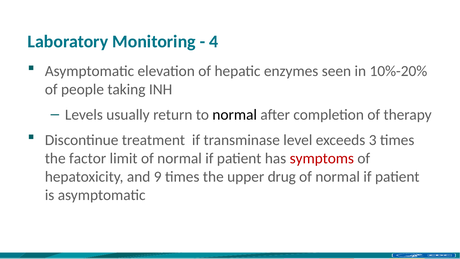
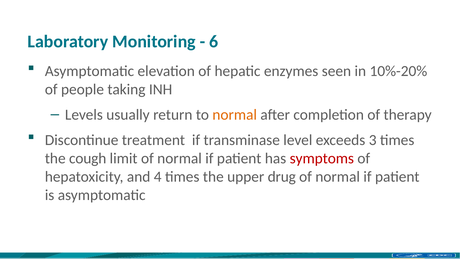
4: 4 -> 6 (214, 42)
normal colour: black -> orange (235, 115)
factor: factor -> cough (88, 158)
9: 9 -> 4 (158, 177)
